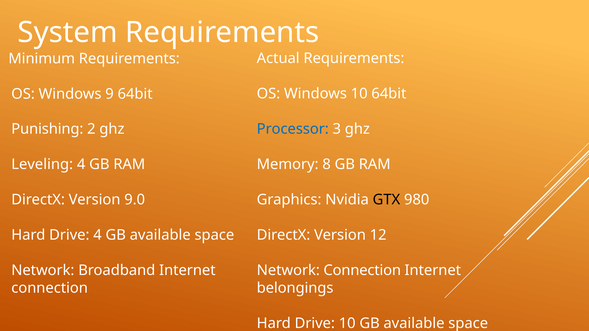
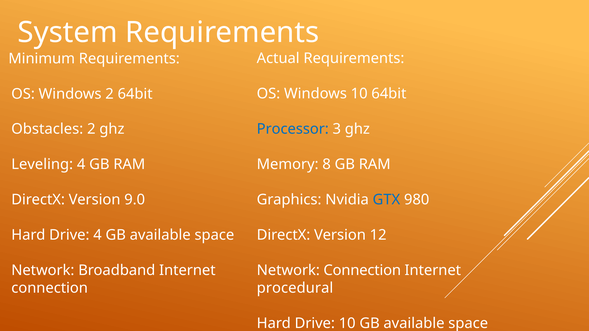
Windows 9: 9 -> 2 (110, 94)
Punishing: Punishing -> Obstacles (47, 129)
GTX colour: black -> blue (386, 200)
belongings: belongings -> procedural (295, 288)
